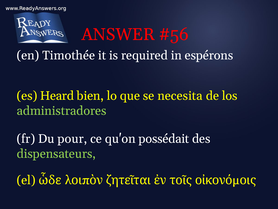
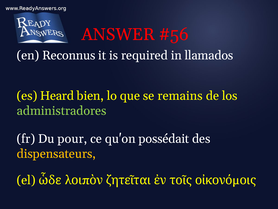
Timothée: Timothée -> Reconnus (69, 55)
espérons: espérons -> llamados (209, 55)
necesita: necesita -> remains (180, 96)
dispensateurs colour: light green -> yellow (56, 153)
